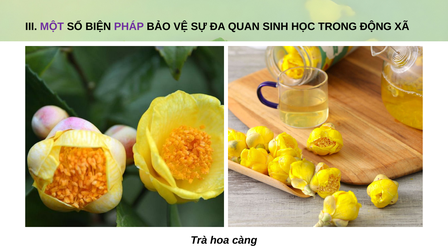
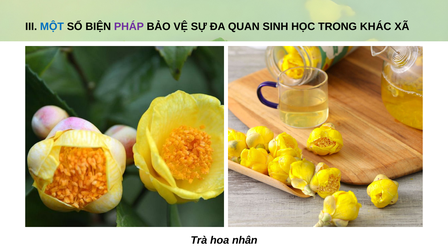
MỘT colour: purple -> blue (52, 27)
ĐỘNG: ĐỘNG -> KHÁC (376, 27)
càng: càng -> nhân (245, 240)
